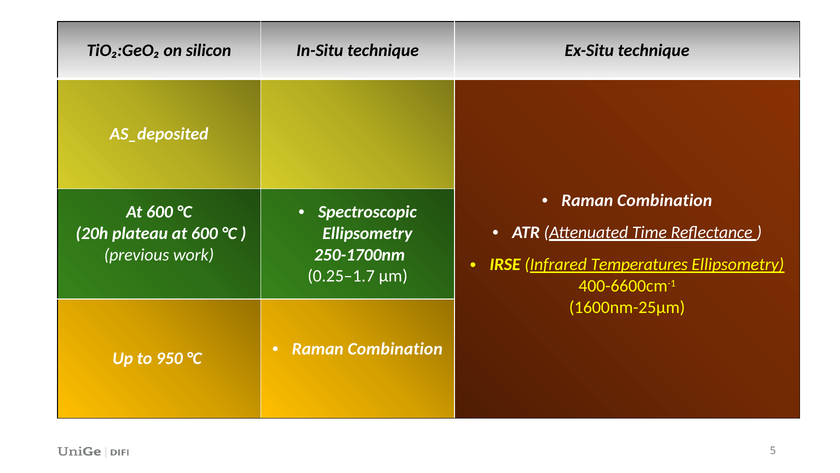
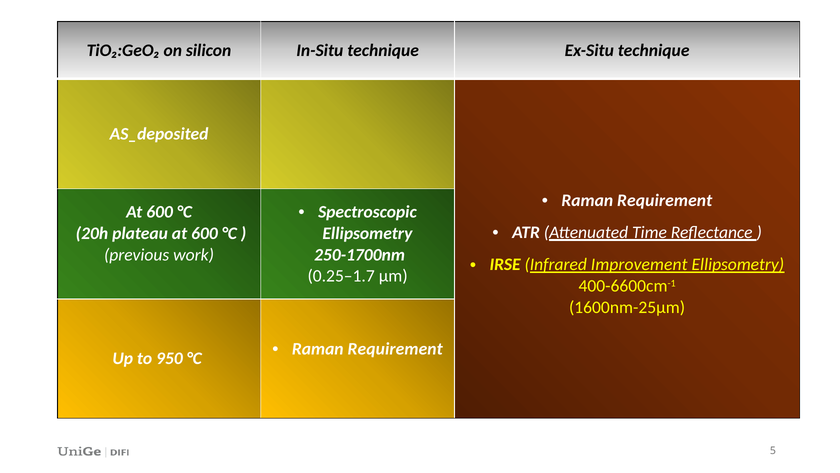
Combination: Combination -> Requirement (665, 200)
Temperatures: Temperatures -> Improvement (639, 264)
Combination: Combination -> Requirement (395, 349)
